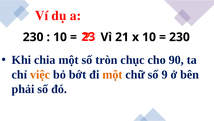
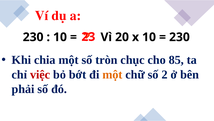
21: 21 -> 20 (122, 37)
90: 90 -> 85 (176, 60)
việc colour: orange -> red (40, 74)
9: 9 -> 2 (165, 74)
